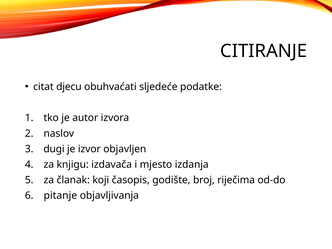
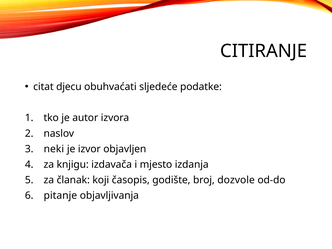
dugi: dugi -> neki (54, 149)
riječima: riječima -> dozvole (236, 180)
